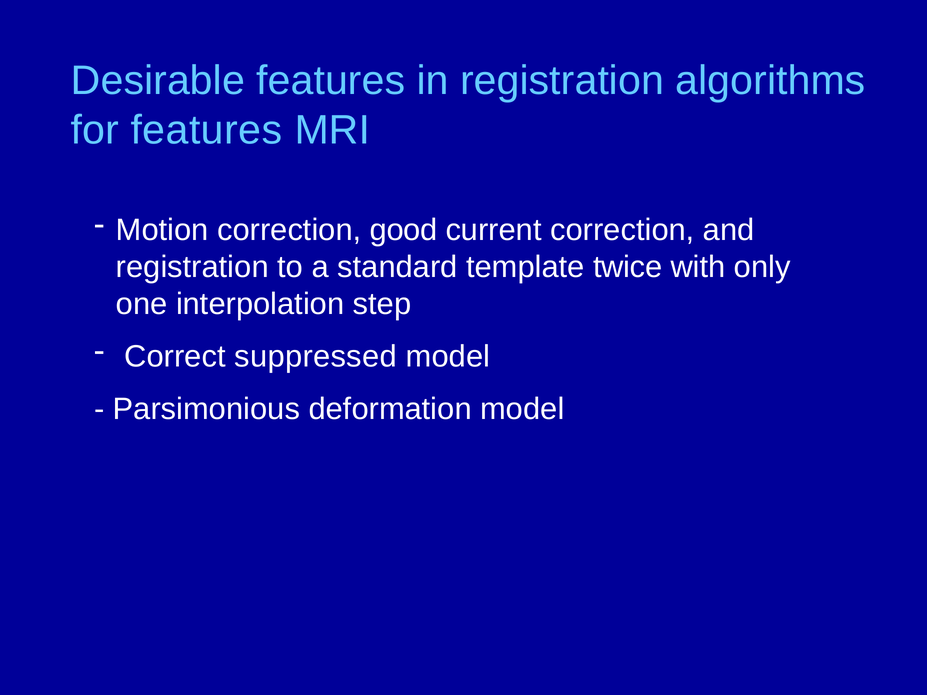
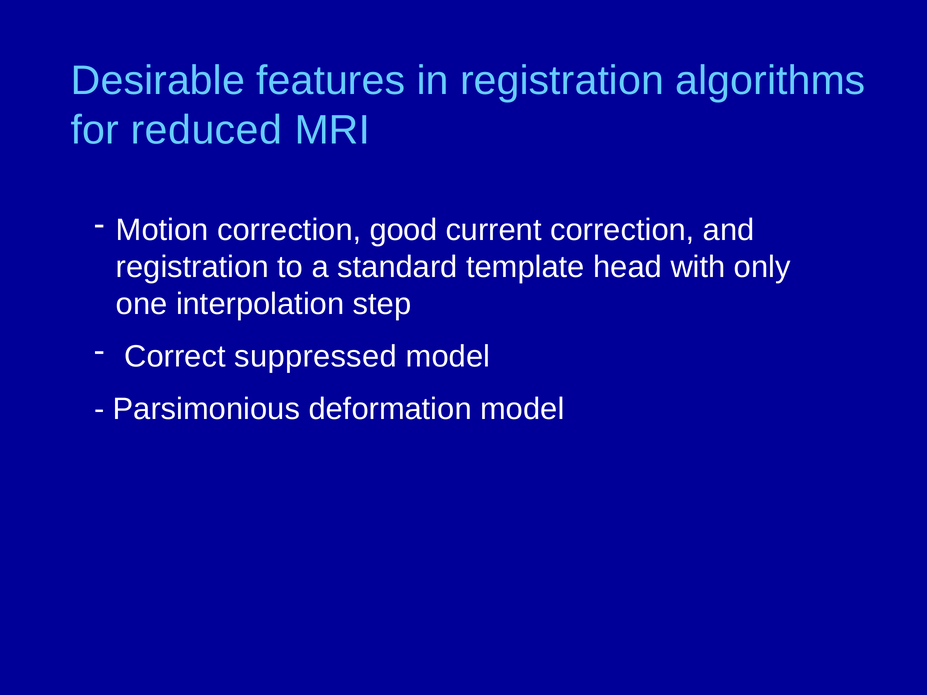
for features: features -> reduced (206, 130)
twice: twice -> head (628, 267)
